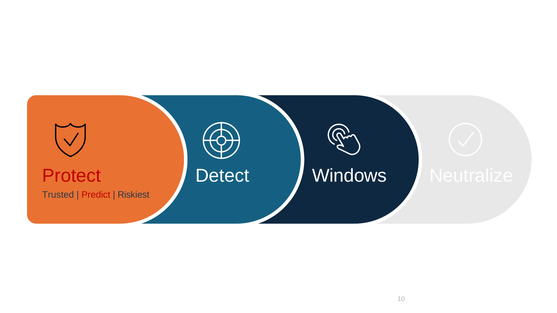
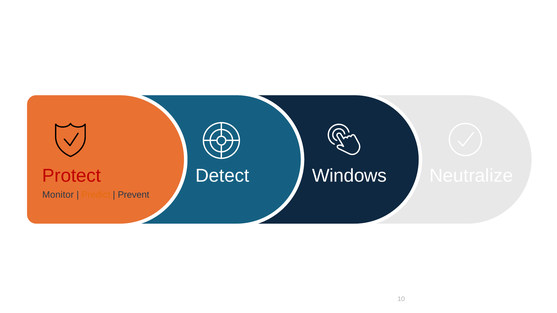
Trusted: Trusted -> Monitor (58, 195)
Predict colour: red -> orange (96, 195)
Riskiest: Riskiest -> Prevent (134, 195)
